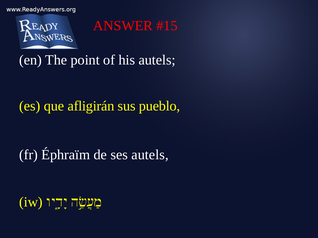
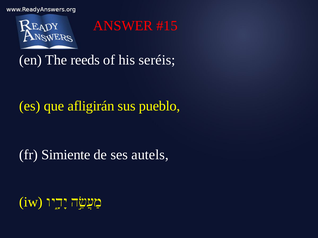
point: point -> reeds (85, 60)
his autels: autels -> seréis (157, 60)
Éphraïm: Éphraïm -> Simiente (66, 155)
